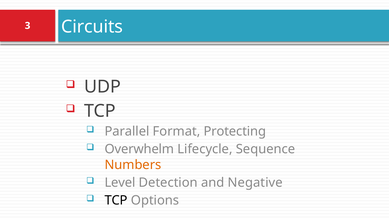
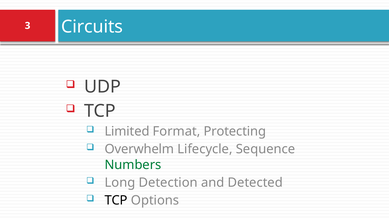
Parallel: Parallel -> Limited (127, 131)
Numbers colour: orange -> green (133, 165)
Level: Level -> Long (120, 182)
Negative: Negative -> Detected (255, 182)
